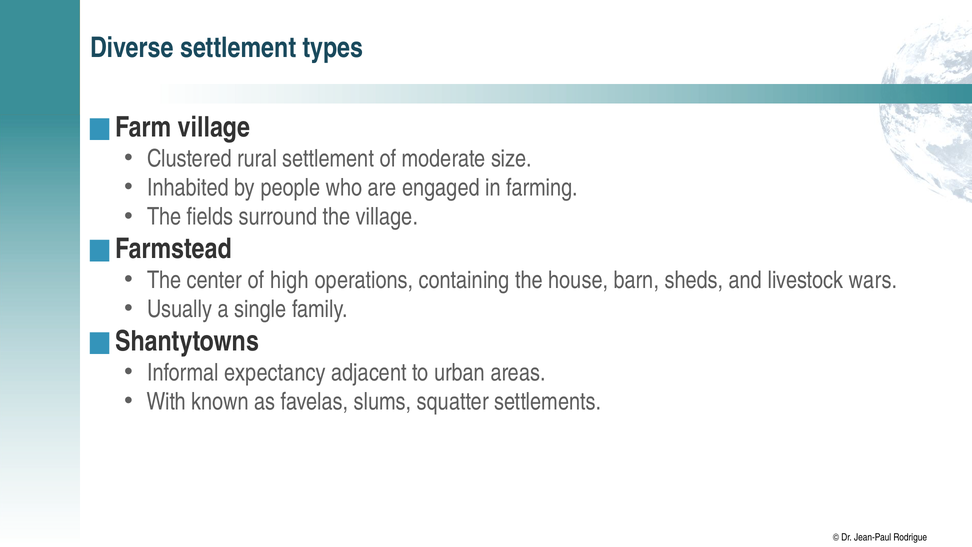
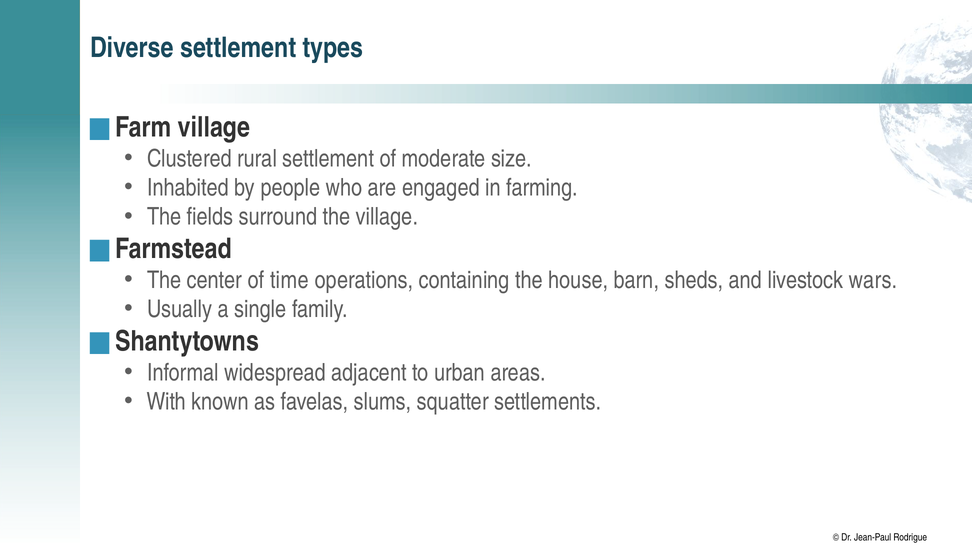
high: high -> time (289, 280)
expectancy: expectancy -> widespread (275, 372)
